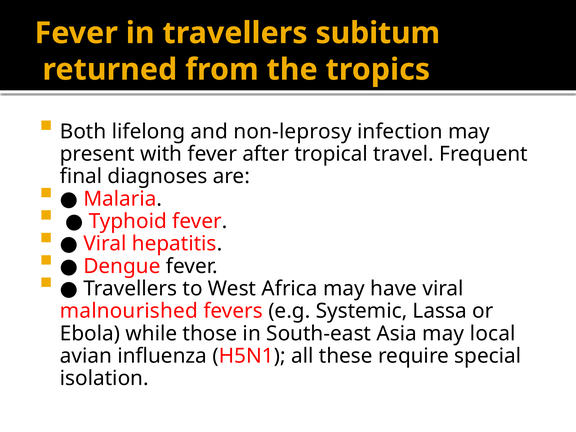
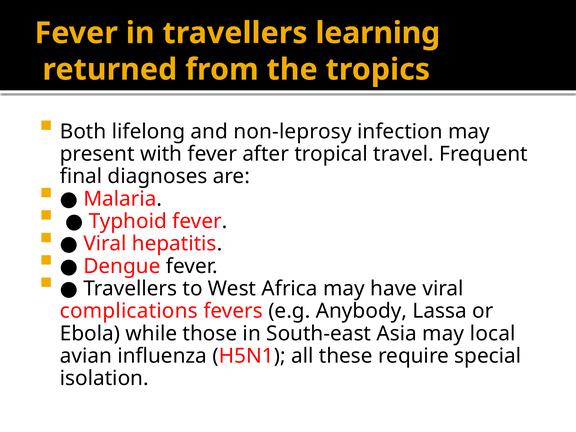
subitum: subitum -> learning (378, 33)
malnourished: malnourished -> complications (129, 311)
Systemic: Systemic -> Anybody (361, 311)
